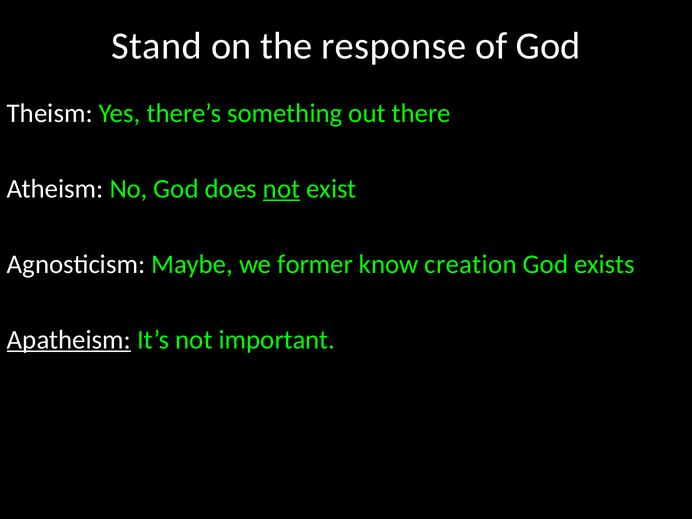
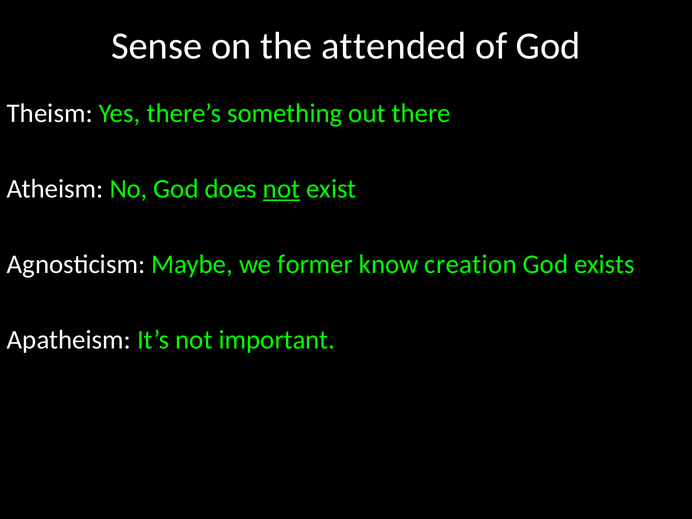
Stand: Stand -> Sense (157, 46)
response: response -> attended (394, 46)
Apatheism underline: present -> none (69, 340)
